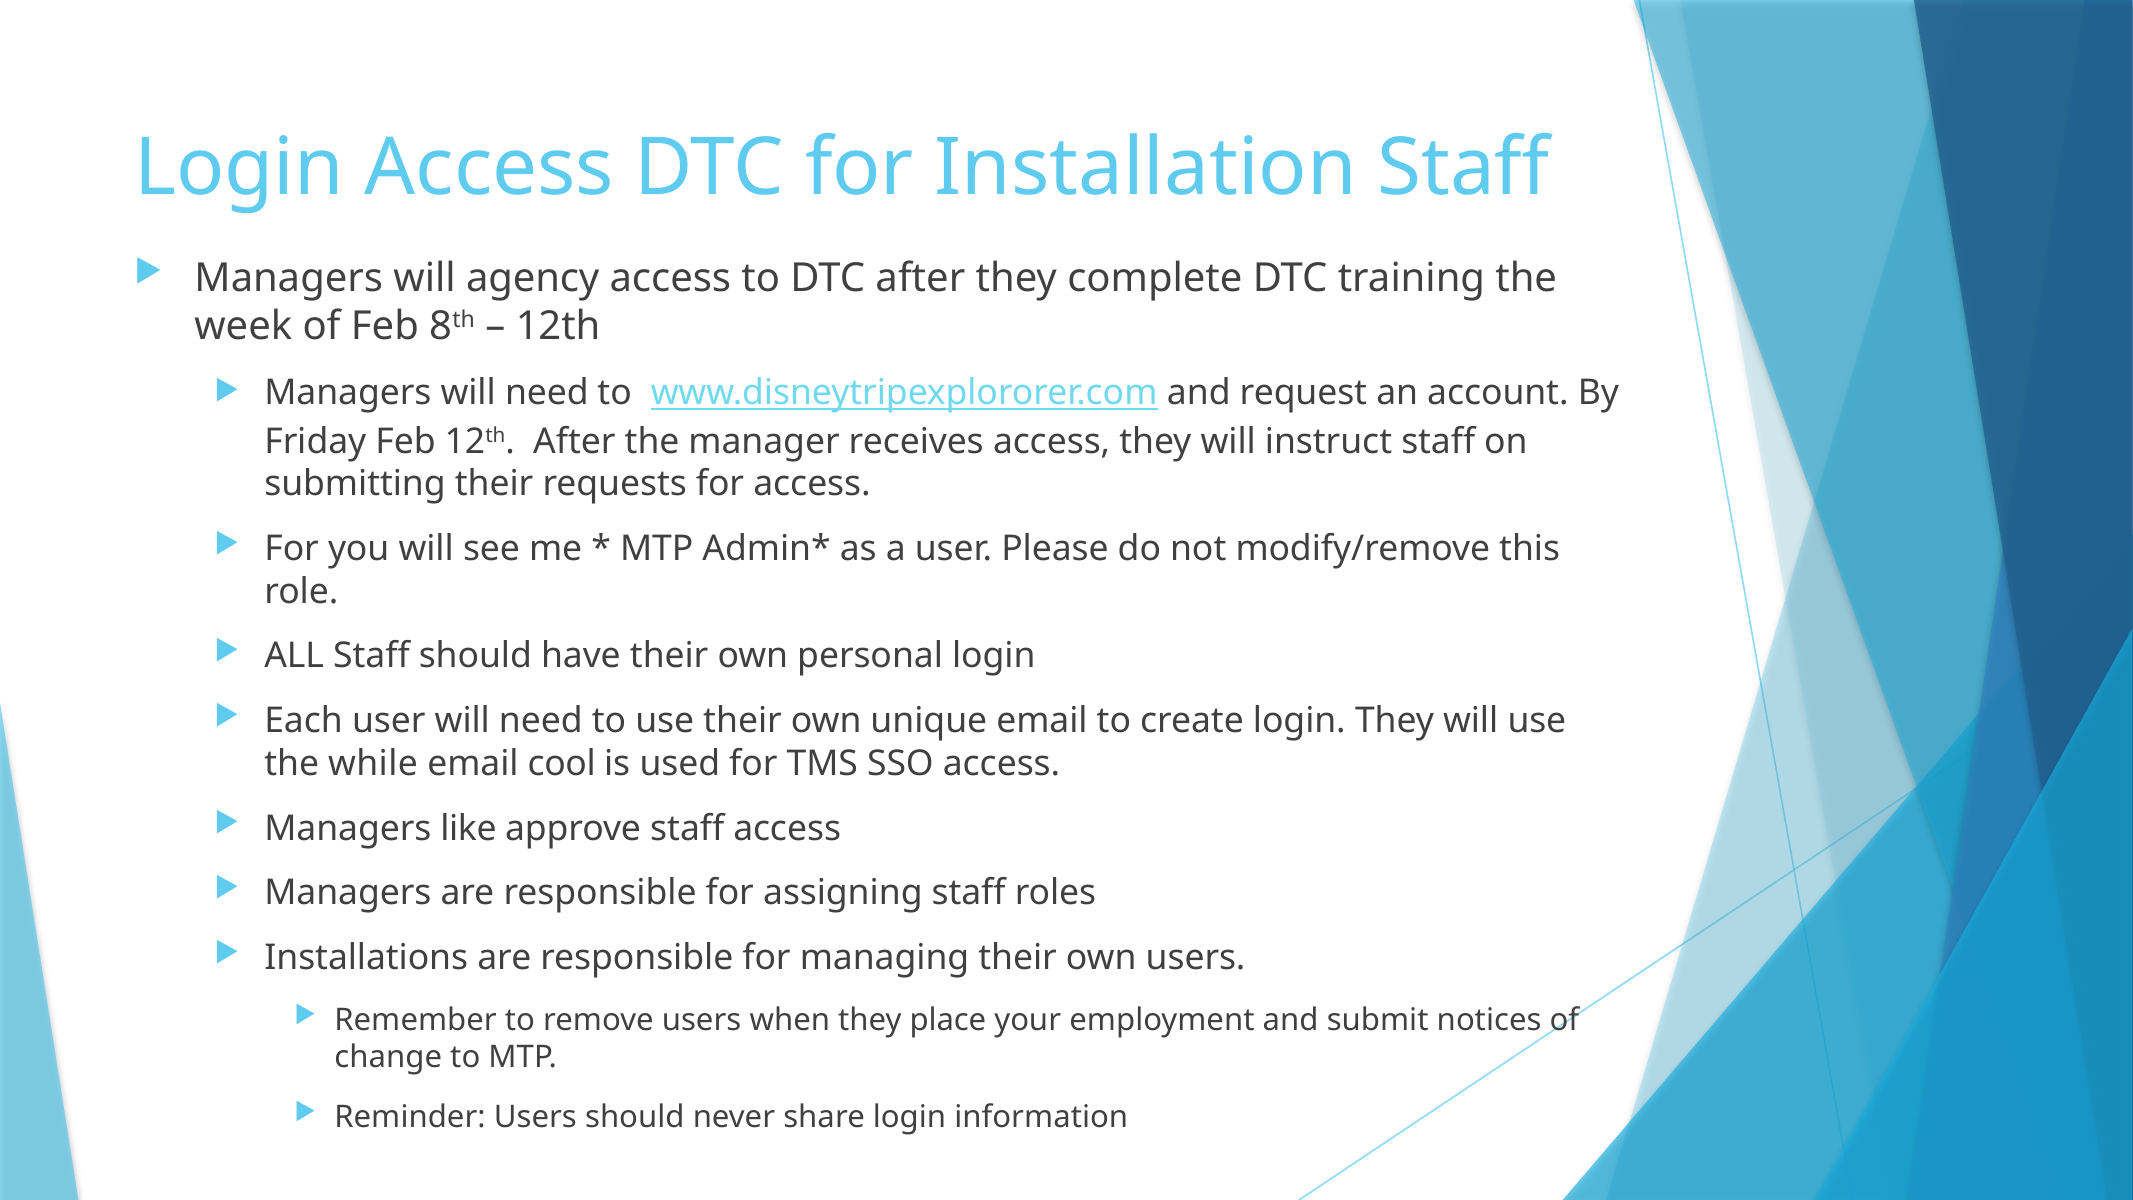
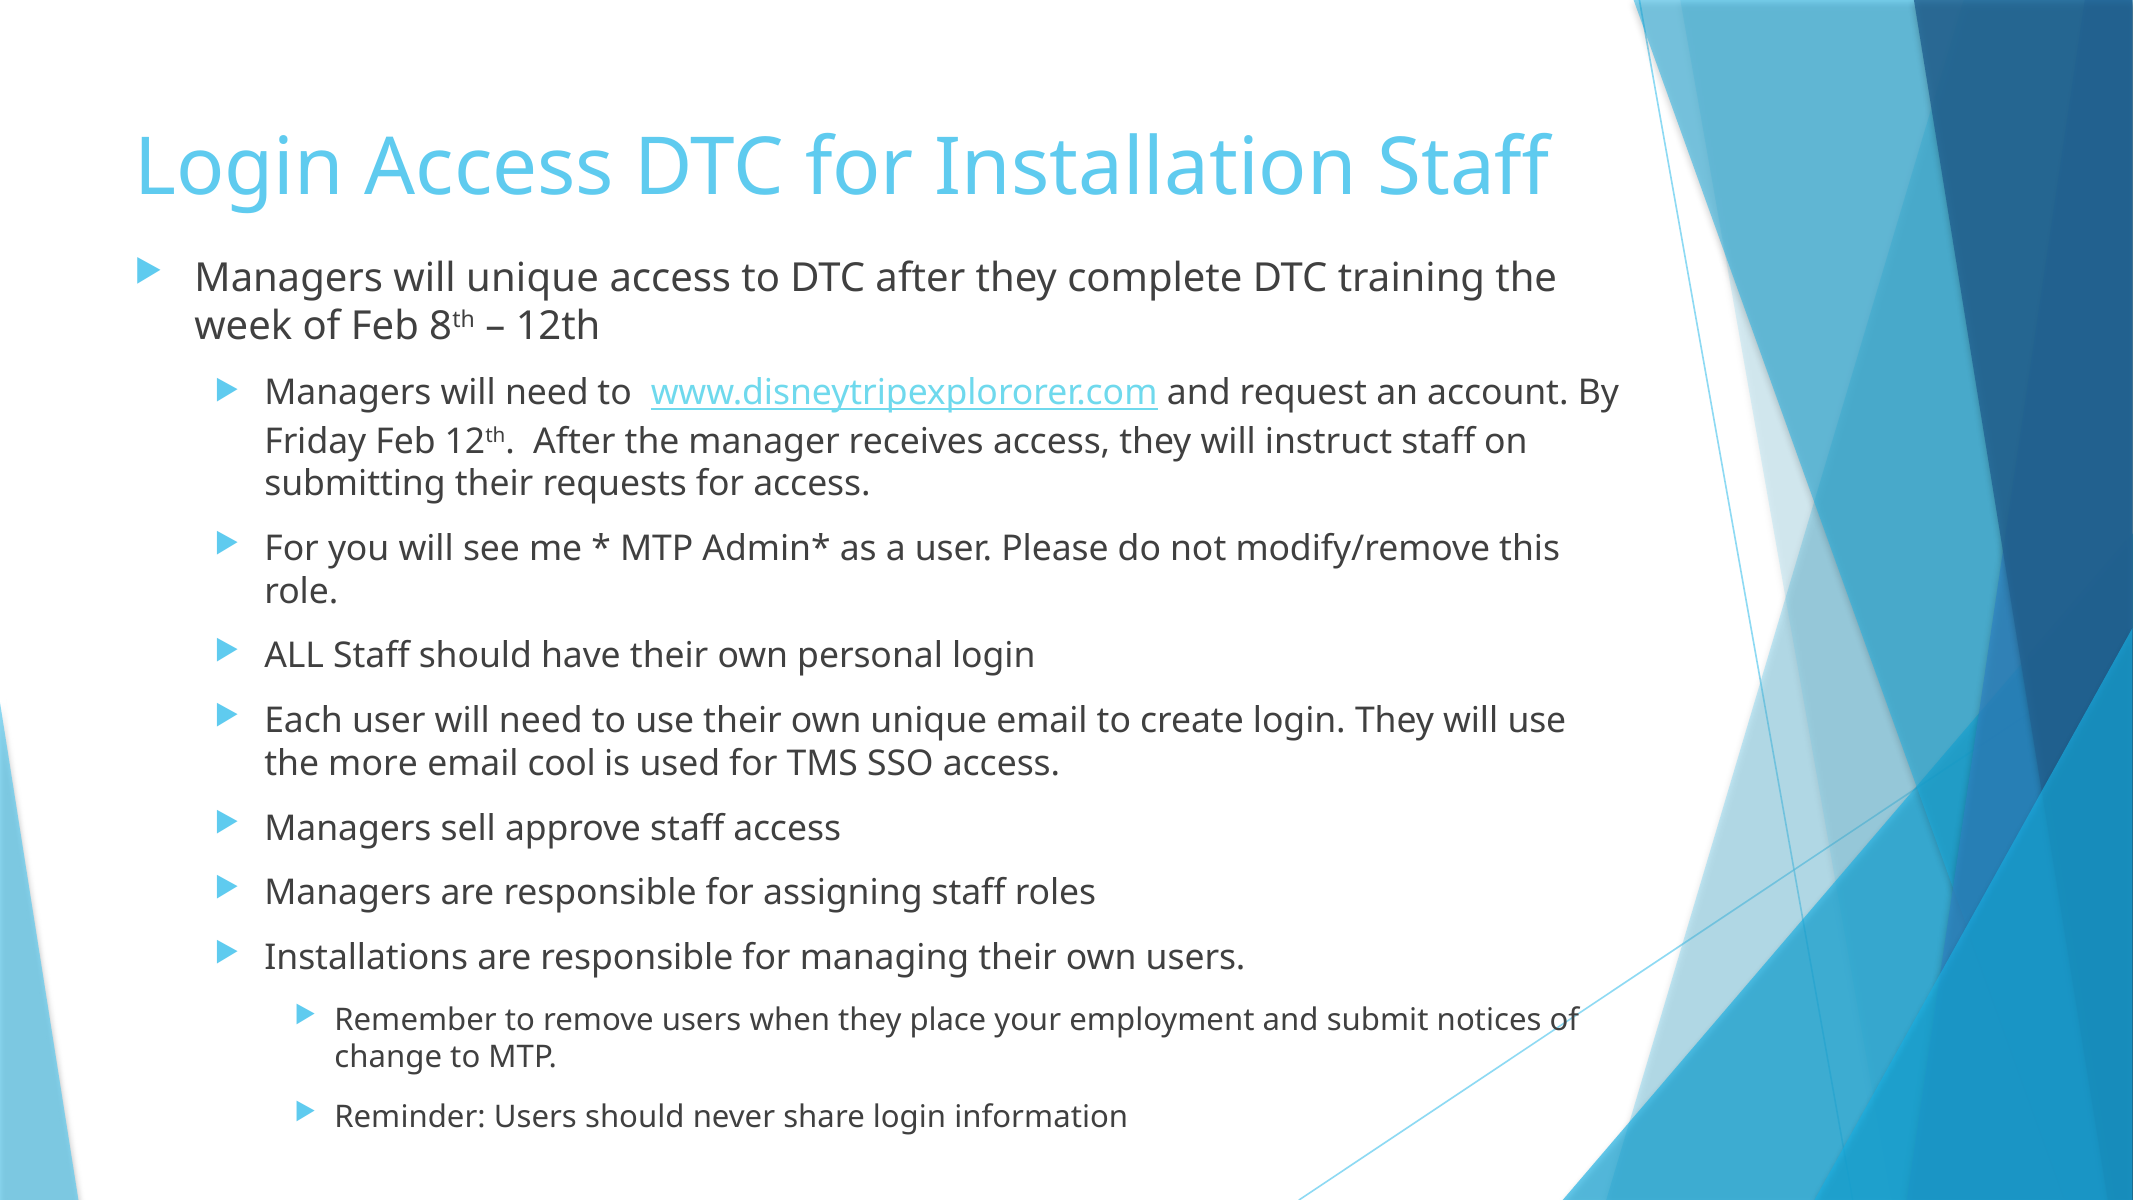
will agency: agency -> unique (532, 278)
while: while -> more (373, 763)
like: like -> sell (468, 828)
